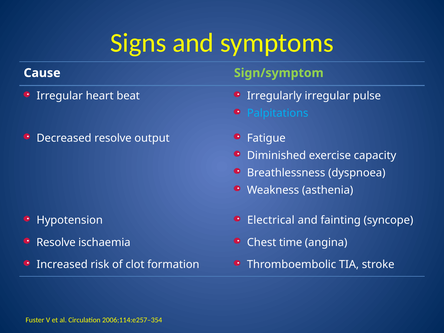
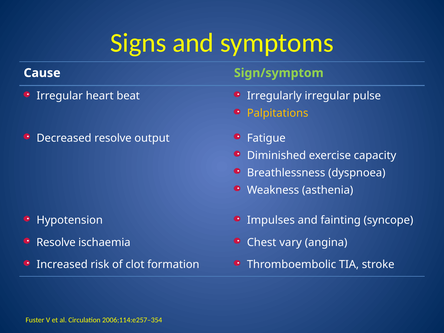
Palpitations colour: light blue -> yellow (278, 113)
Electrical: Electrical -> Impulses (271, 220)
time: time -> vary (291, 242)
